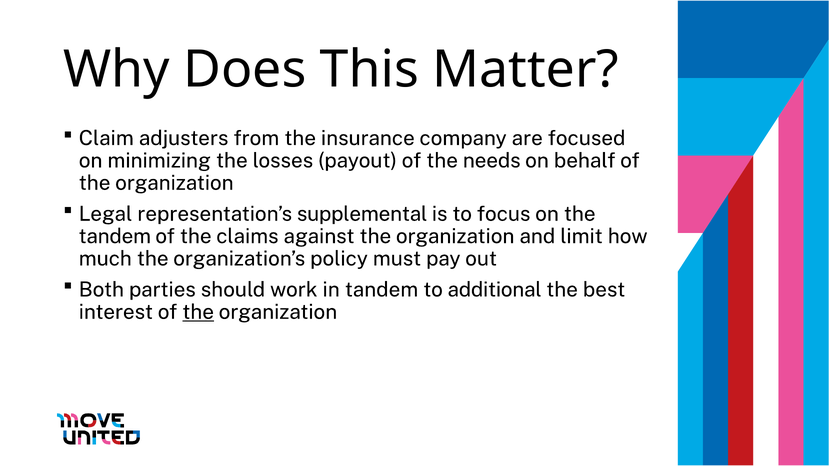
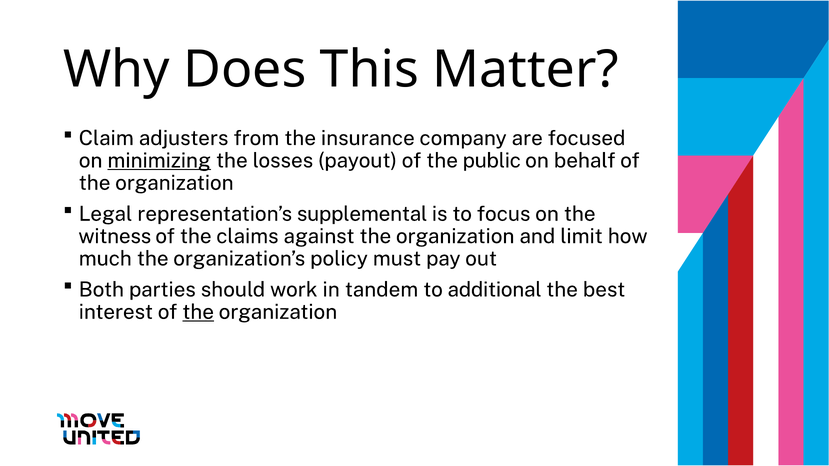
minimizing underline: none -> present (159, 161)
needs: needs -> public (492, 161)
tandem: tandem -> witness (115, 236)
